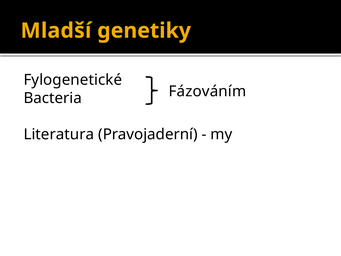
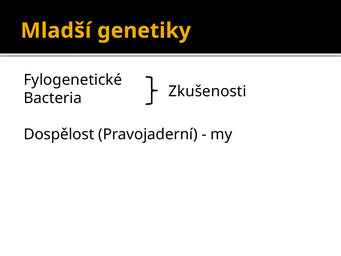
Fázováním: Fázováním -> Zkušenosti (207, 91)
Literatura: Literatura -> Dospělost (59, 134)
